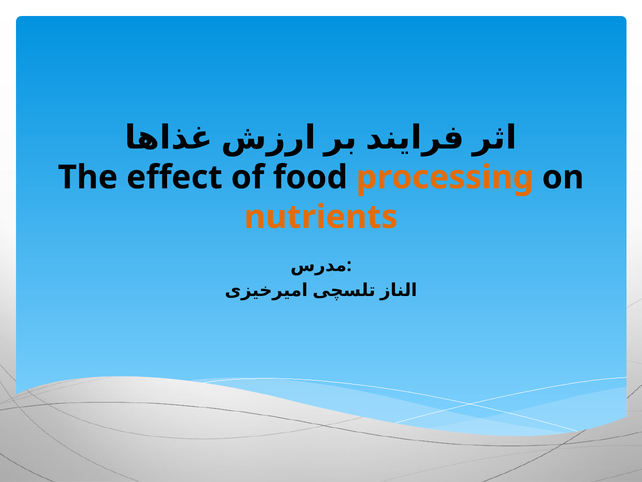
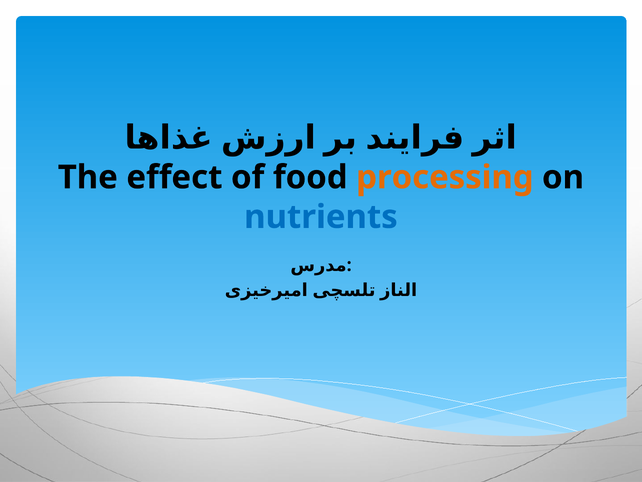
nutrients colour: orange -> blue (321, 217)
